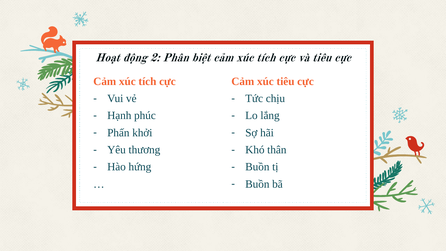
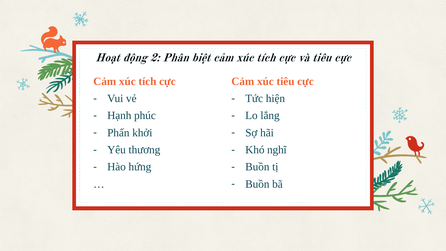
chịu: chịu -> hiện (275, 98)
thân: thân -> nghĩ (277, 150)
